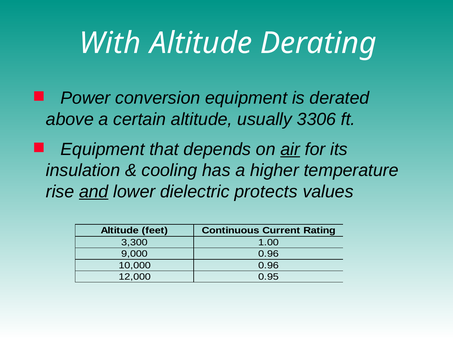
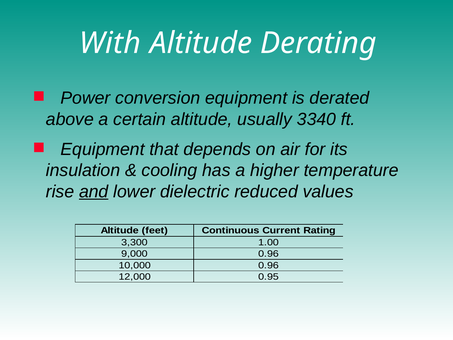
3306: 3306 -> 3340 (316, 119)
air underline: present -> none (290, 149)
protects: protects -> reduced (266, 191)
